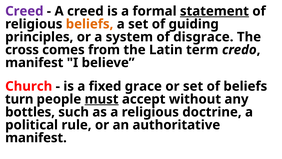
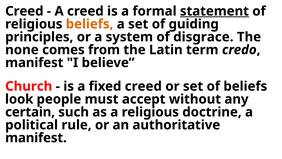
Creed colour: purple -> black (24, 11)
cross: cross -> none (22, 50)
fixed grace: grace -> creed (143, 86)
turn: turn -> look (19, 99)
must underline: present -> none (102, 99)
bottles: bottles -> certain (30, 112)
